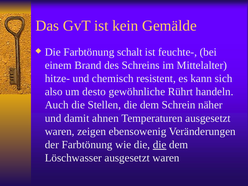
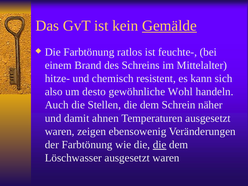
Gemälde underline: none -> present (169, 26)
schalt: schalt -> ratlos (130, 52)
Rührt: Rührt -> Wohl (180, 92)
